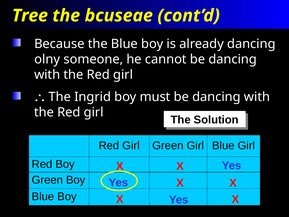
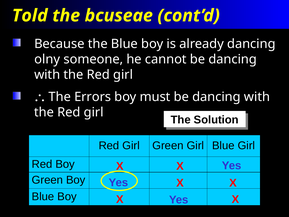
Tree: Tree -> Told (30, 16)
Ingrid: Ingrid -> Errors (93, 97)
